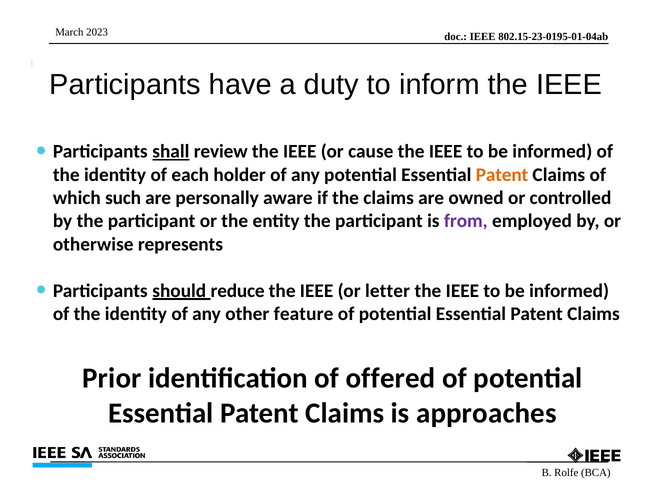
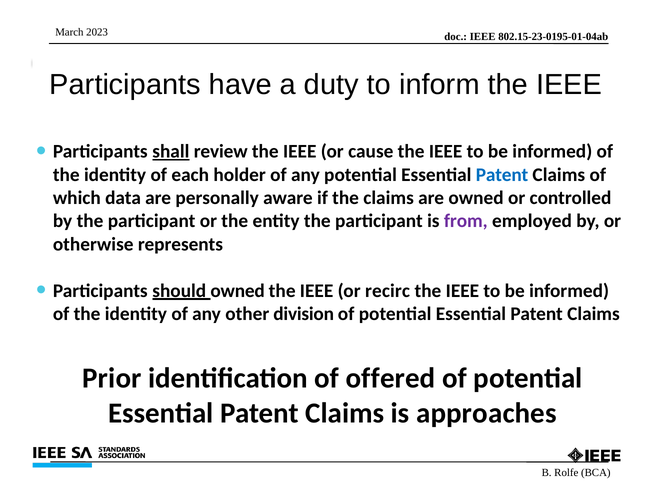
Patent colour: orange -> blue (502, 175)
such: such -> data (123, 198)
should reduce: reduce -> owned (238, 291)
letter: letter -> recirc (388, 291)
feature: feature -> division (304, 314)
